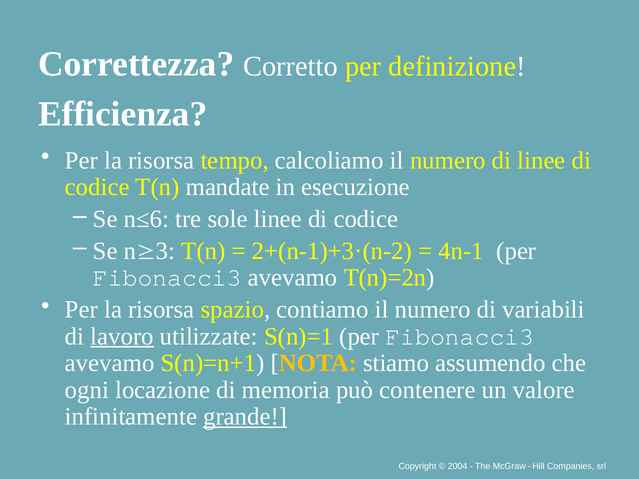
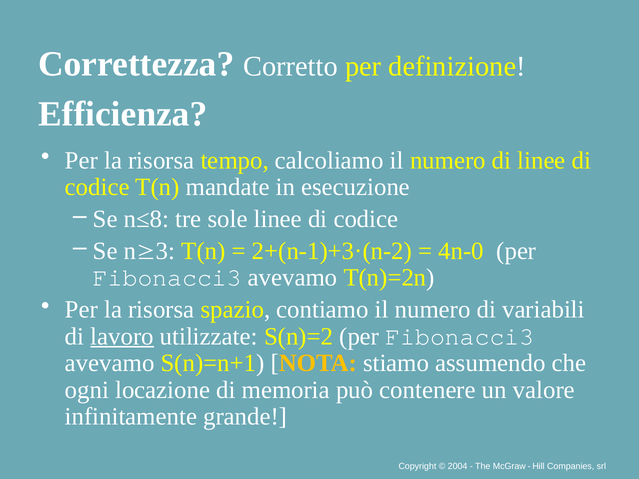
n≤6: n≤6 -> n≤8 (147, 219)
4n-1: 4n-1 -> 4n-0 (461, 251)
S(n)=1: S(n)=1 -> S(n)=2 (299, 336)
grande underline: present -> none (245, 417)
